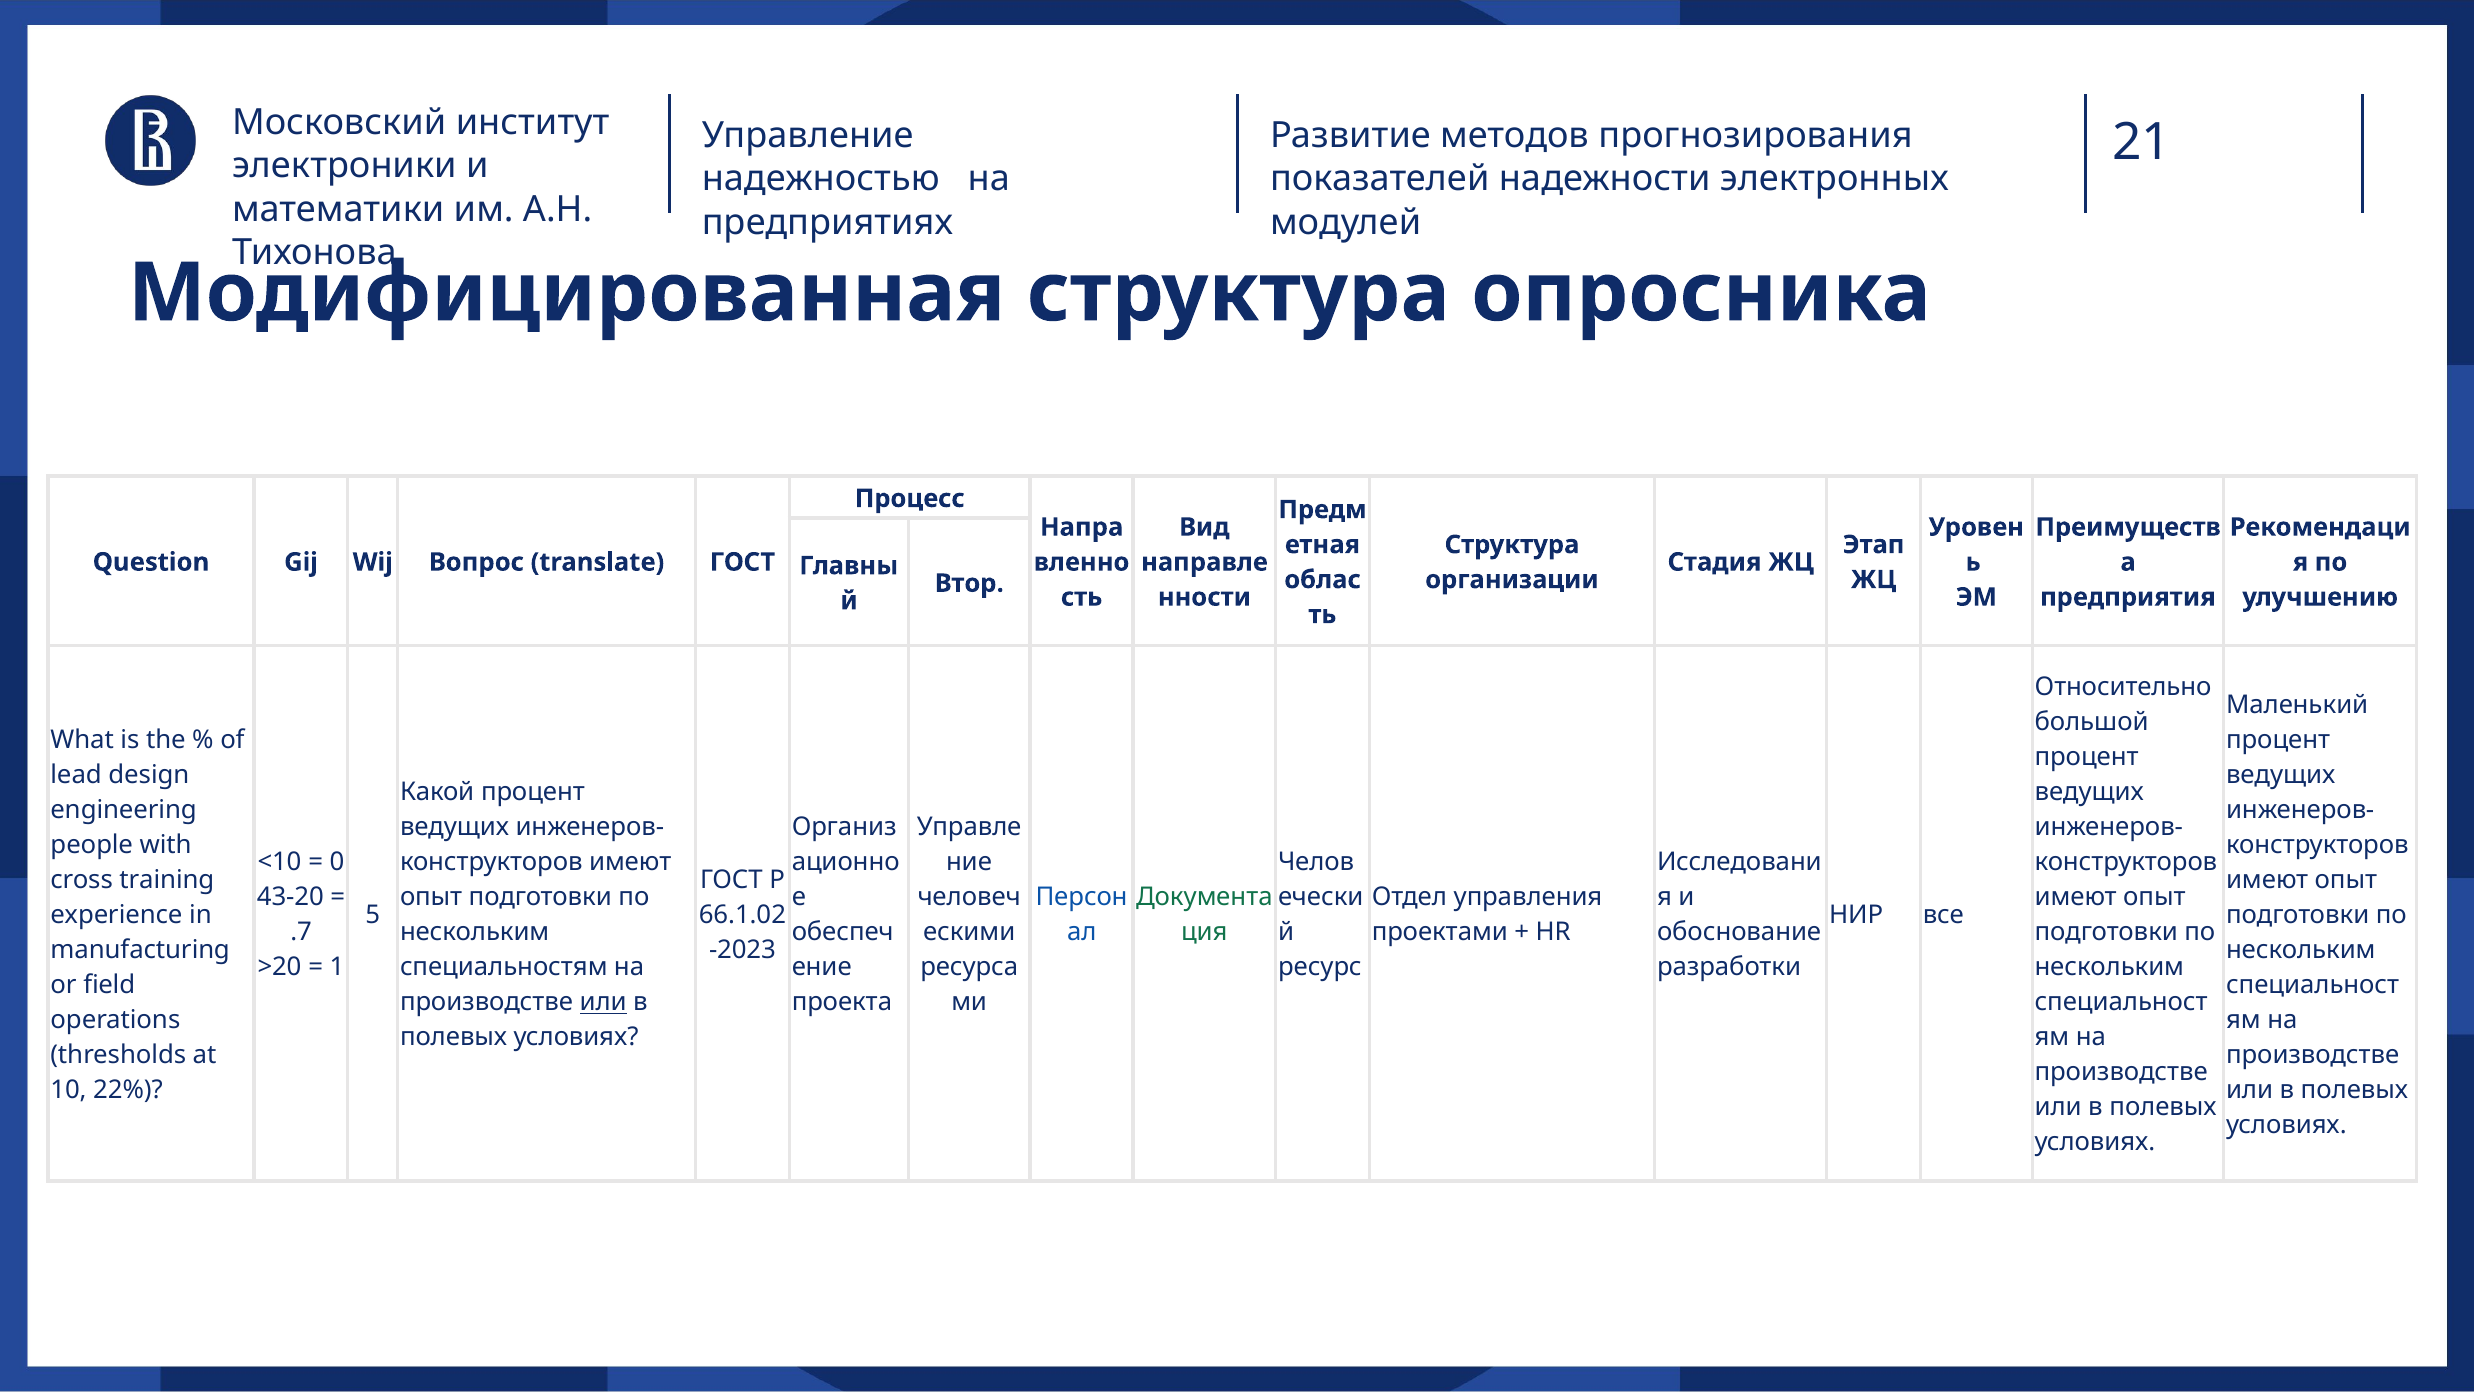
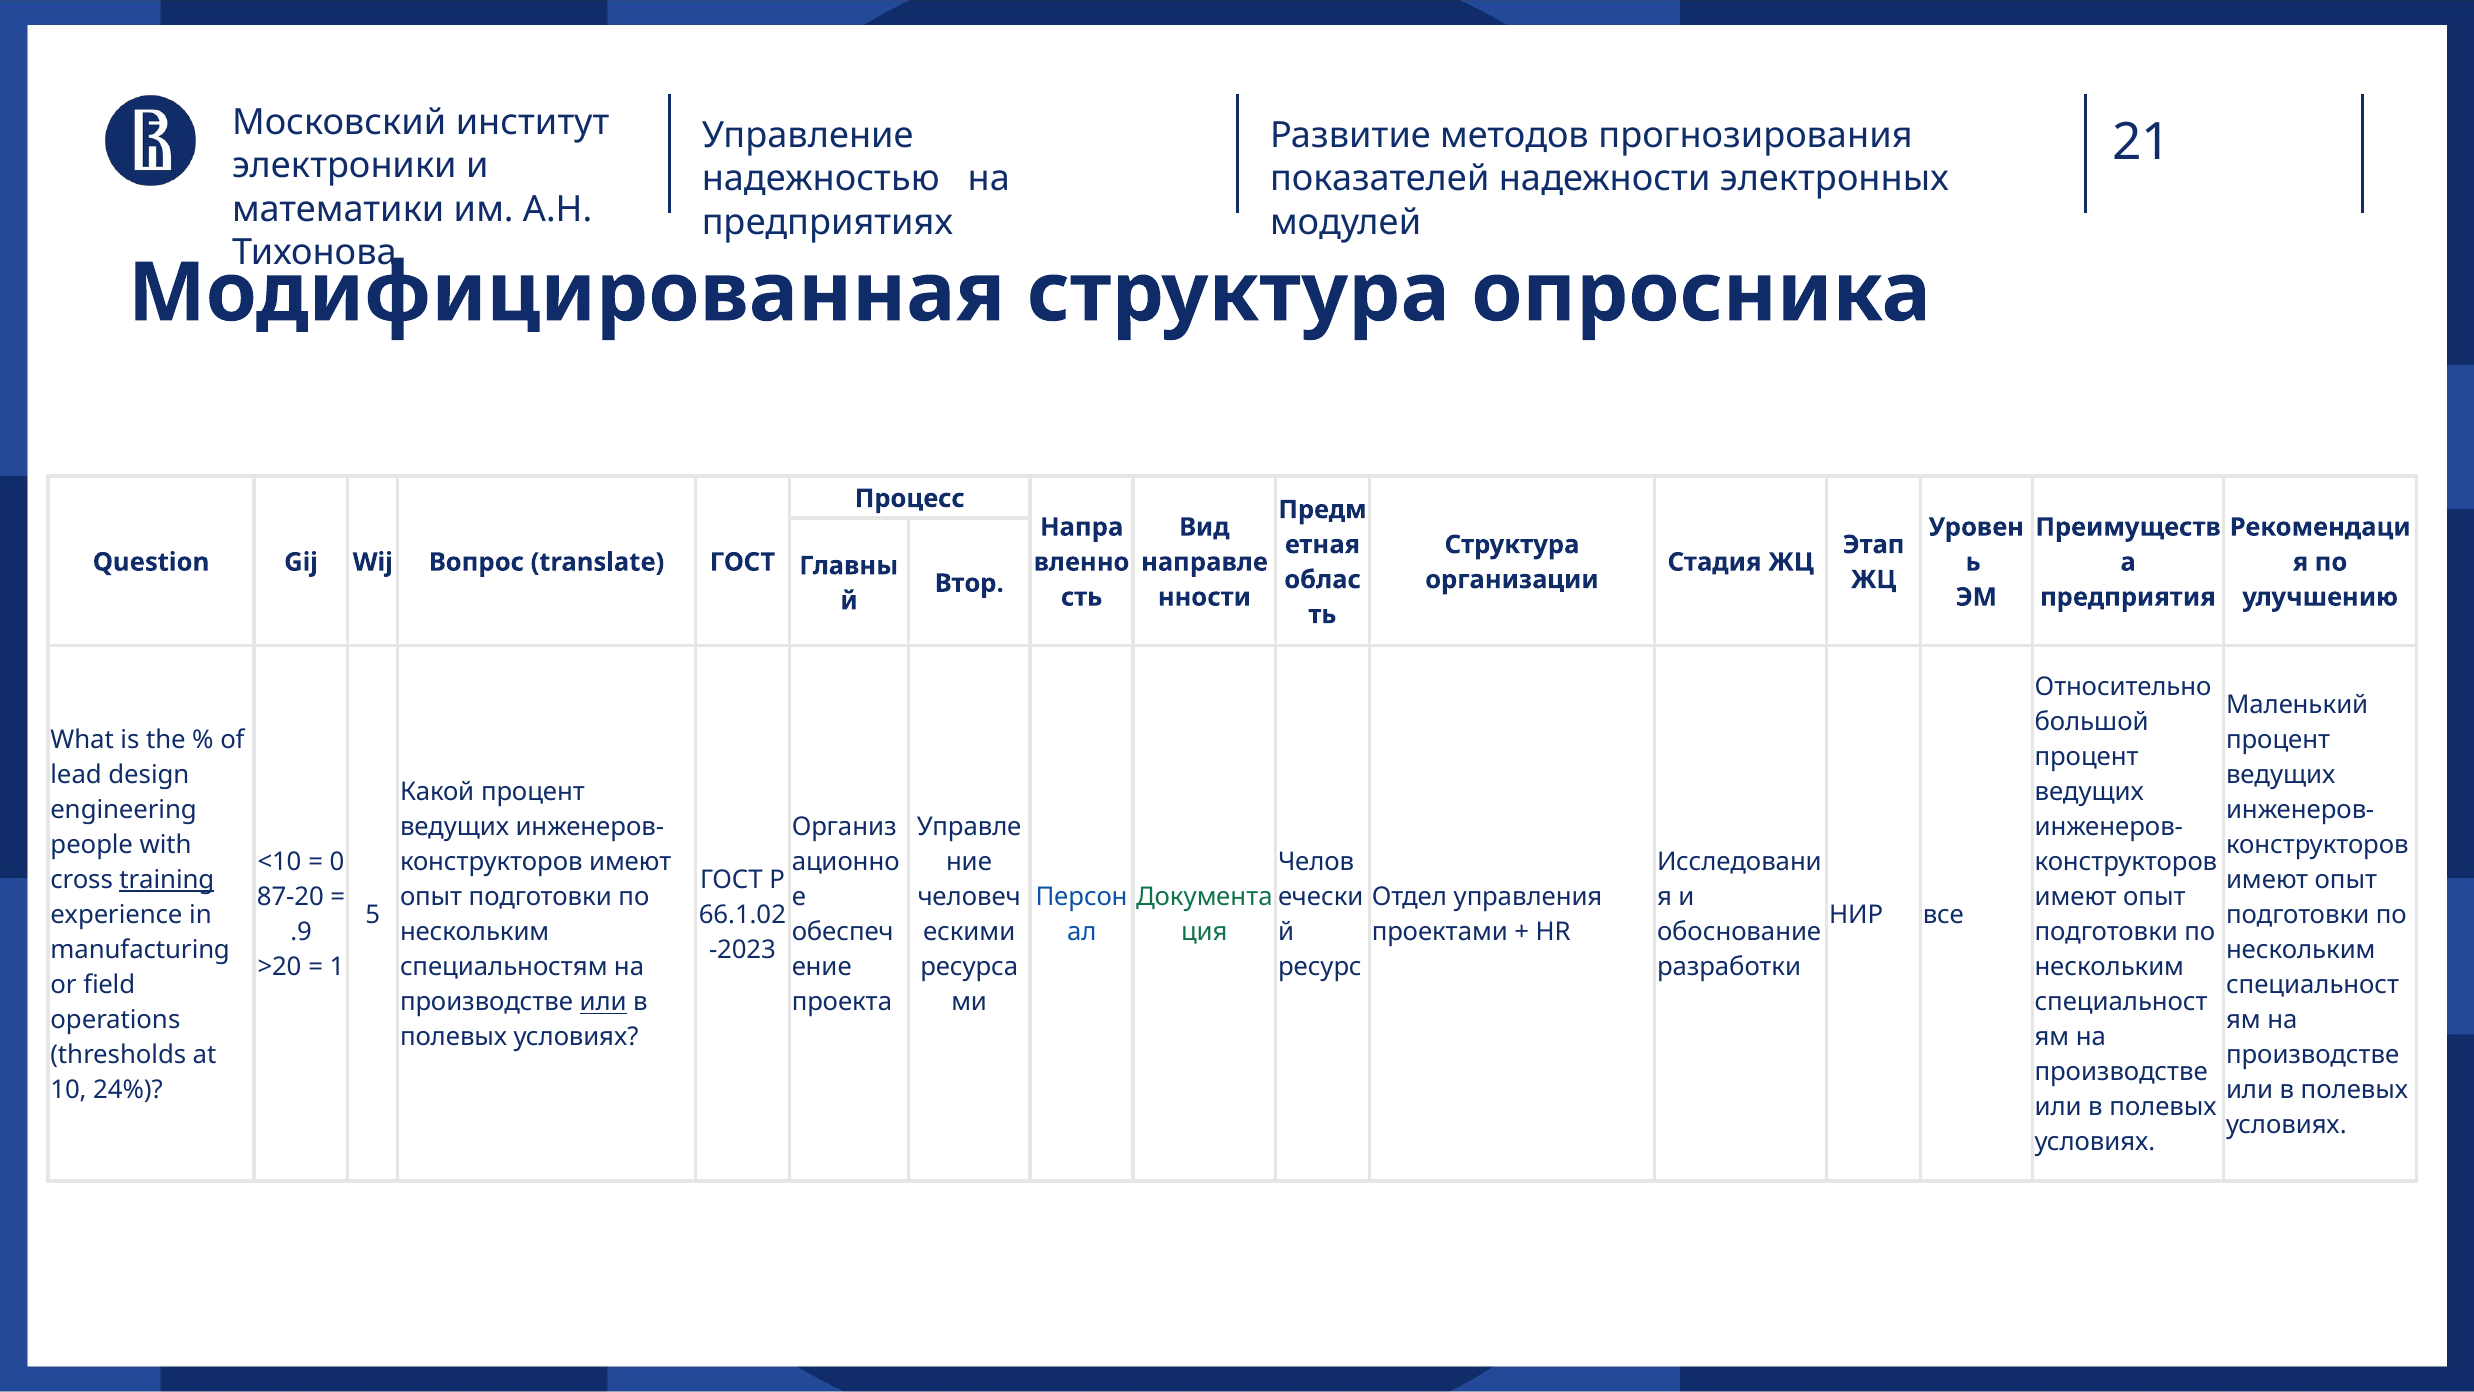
training underline: none -> present (167, 880)
43-20: 43-20 -> 87-20 (290, 897)
.7: .7 -> .9 (301, 932)
22%: 22% -> 24% (128, 1090)
